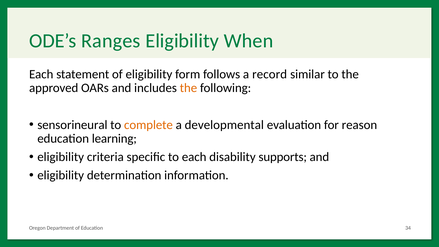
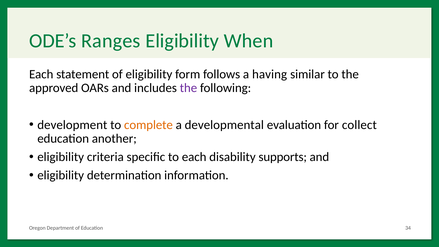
record: record -> having (270, 74)
the colour: orange -> purple (188, 88)
sensorineural: sensorineural -> development (72, 125)
reason: reason -> collect (359, 125)
learning: learning -> another (114, 139)
